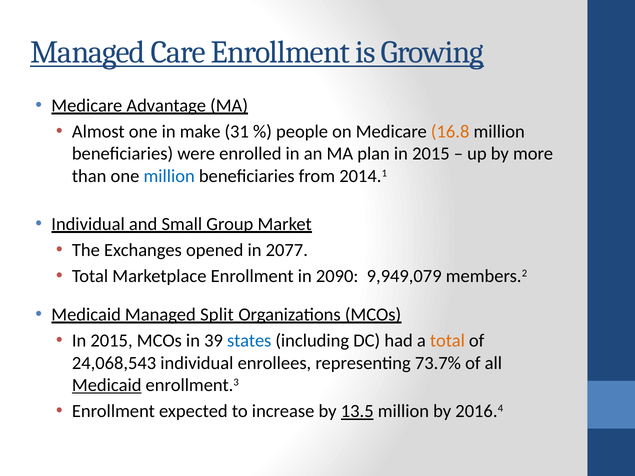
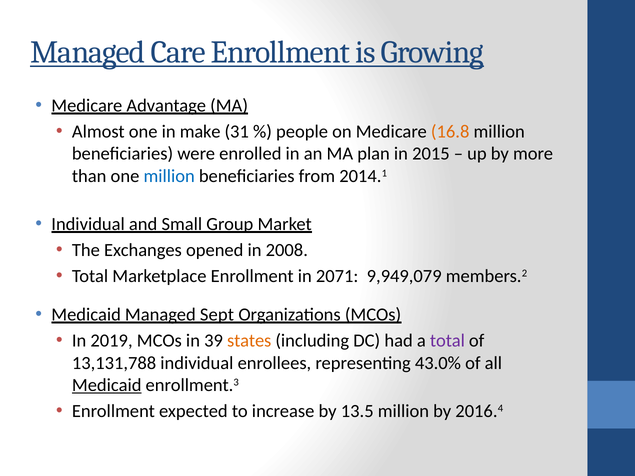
2077: 2077 -> 2008 (287, 250)
2090: 2090 -> 2071 (337, 276)
Split: Split -> Sept (217, 315)
2015: 2015 -> 2019 (112, 341)
states colour: blue -> orange (249, 341)
total colour: orange -> purple (447, 341)
24,068,543: 24,068,543 -> 13,131,788 (114, 363)
73.7%: 73.7% -> 43.0% (438, 363)
13.5 underline: present -> none (357, 411)
